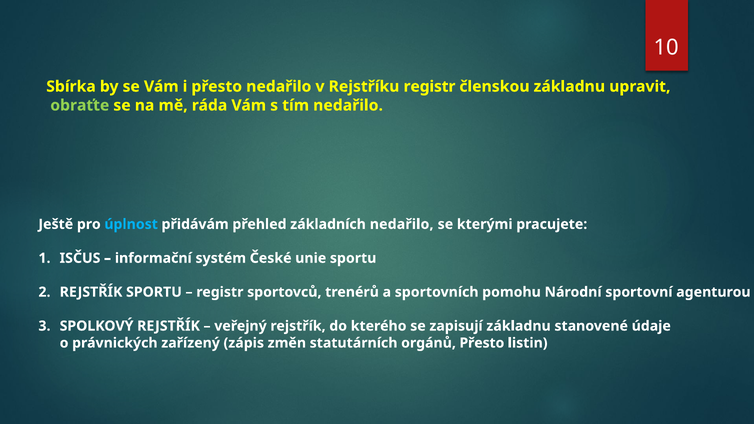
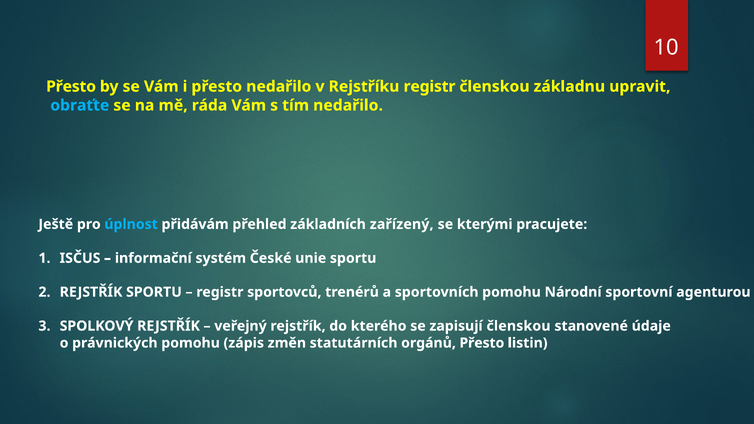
Sbírka: Sbírka -> Přesto (71, 87)
obraťte colour: light green -> light blue (80, 105)
základních nedařilo: nedařilo -> zařízený (402, 224)
zapisují základnu: základnu -> členskou (518, 326)
právnických zařízený: zařízený -> pomohu (191, 343)
